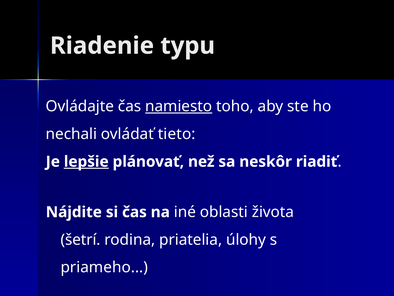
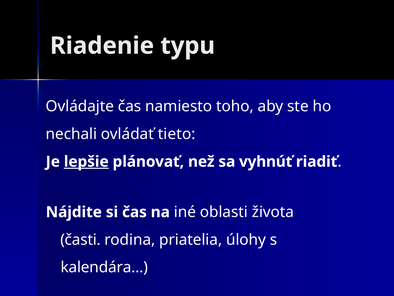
namiesto underline: present -> none (179, 106)
neskôr: neskôr -> vyhnúť (266, 161)
šetrí: šetrí -> časti (81, 239)
priameho: priameho -> kalendára (104, 267)
